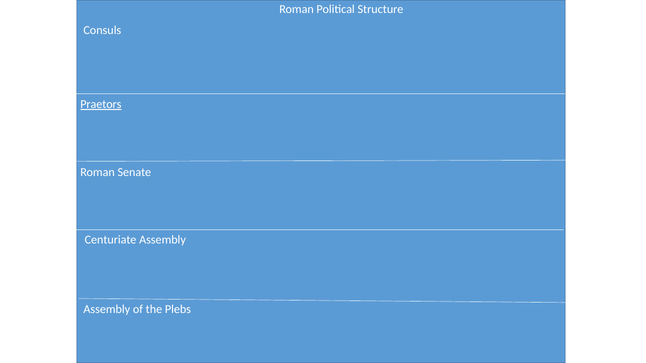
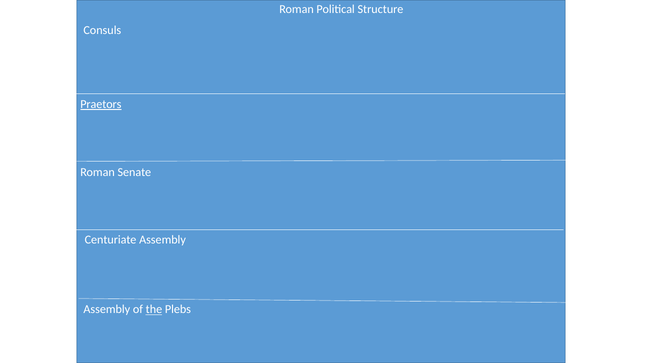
the underline: none -> present (154, 310)
